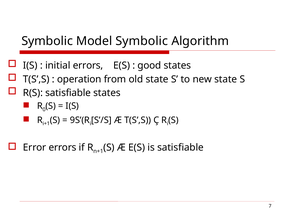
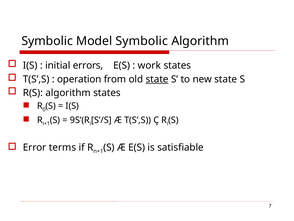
good: good -> work (149, 65)
state underline: none -> present (157, 79)
R(S satisfiable: satisfiable -> algorithm (68, 93)
Error errors: errors -> terms (62, 147)
